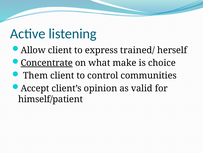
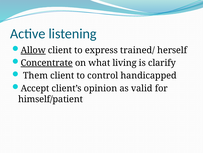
Allow underline: none -> present (33, 50)
make: make -> living (125, 63)
choice: choice -> clarify (162, 63)
communities: communities -> handicapped (149, 75)
